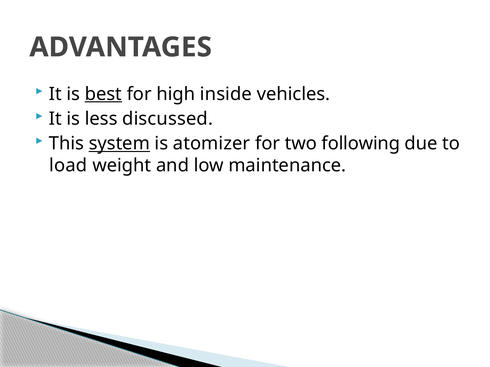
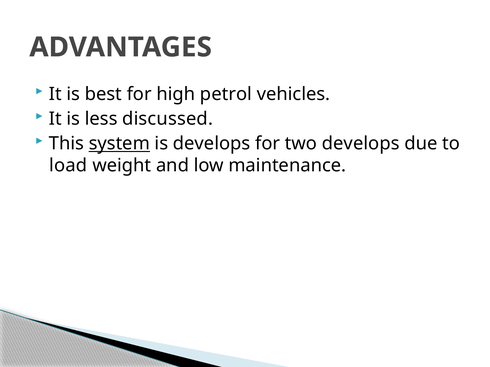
best underline: present -> none (103, 94)
inside: inside -> petrol (226, 94)
is atomizer: atomizer -> develops (212, 144)
two following: following -> develops (361, 144)
